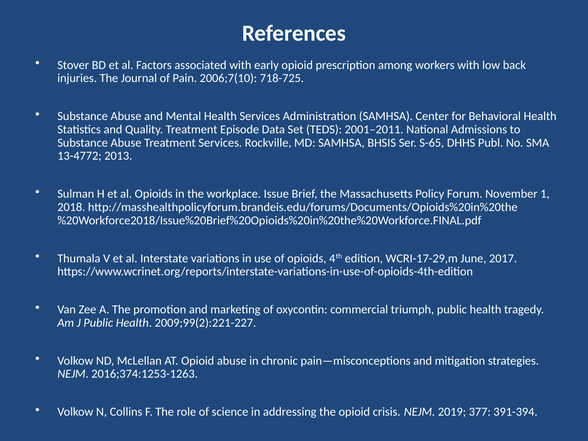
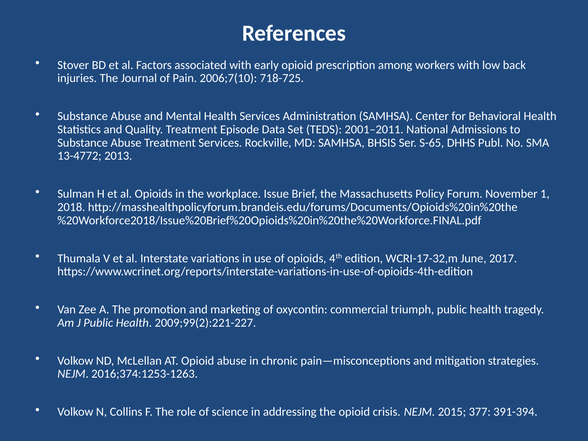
WCRI-17-29,m: WCRI-17-29,m -> WCRI-17-32,m (422, 258)
2019: 2019 -> 2015 (452, 412)
